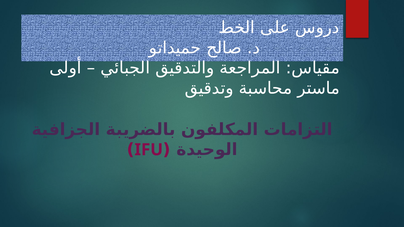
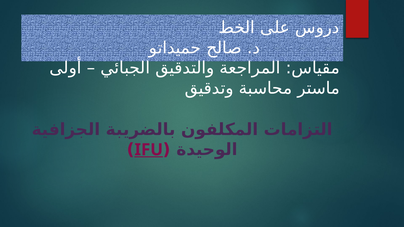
IFU underline: none -> present (149, 150)
